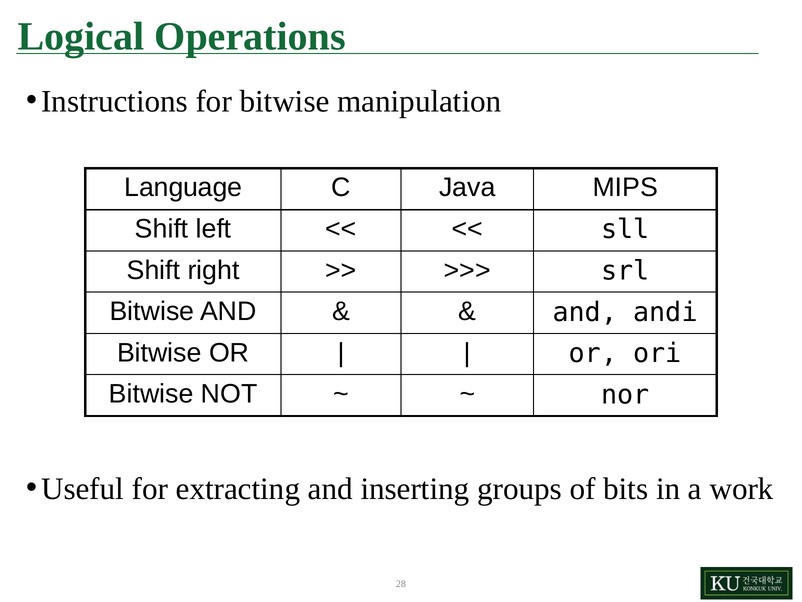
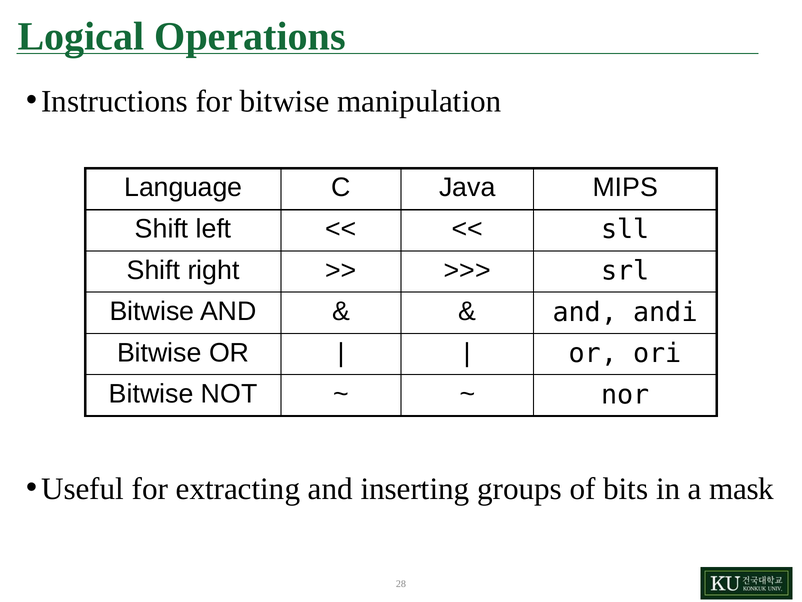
work: work -> mask (742, 488)
